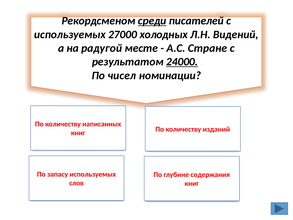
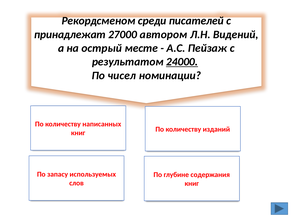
среди underline: present -> none (152, 21)
используемых: используемых -> принадлежат (70, 34)
холодных: холодных -> автором (164, 34)
радугой: радугой -> острый (102, 48)
Стране: Стране -> Пейзаж (208, 48)
